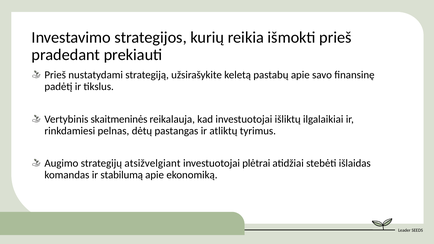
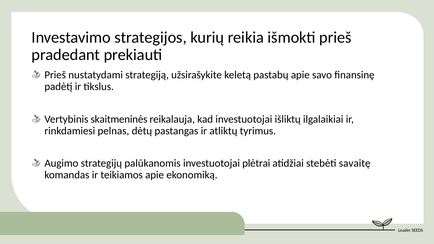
atsižvelgiant: atsižvelgiant -> palūkanomis (153, 163)
išlaidas: išlaidas -> savaitę (355, 163)
stabilumą: stabilumą -> teikiamos (122, 175)
